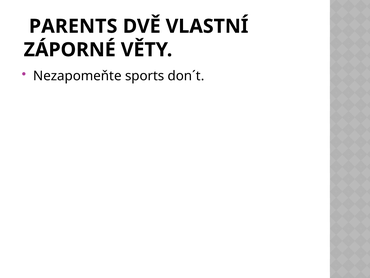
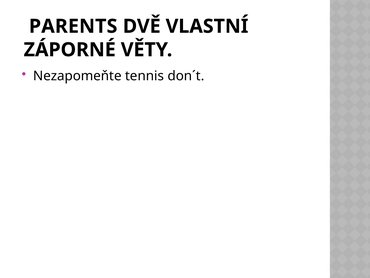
sports: sports -> tennis (145, 76)
